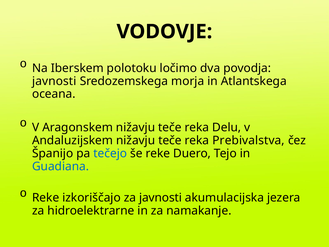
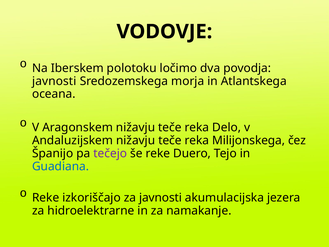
Delu: Delu -> Delo (227, 127)
Prebivalstva: Prebivalstva -> Milijonskega (249, 140)
tečejo colour: blue -> purple (110, 153)
